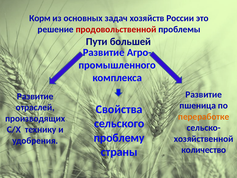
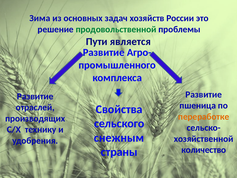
Корм: Корм -> Зима (40, 18)
продовольственной colour: red -> green (116, 29)
большей: большей -> является (130, 42)
проблему: проблему -> снежным (119, 138)
